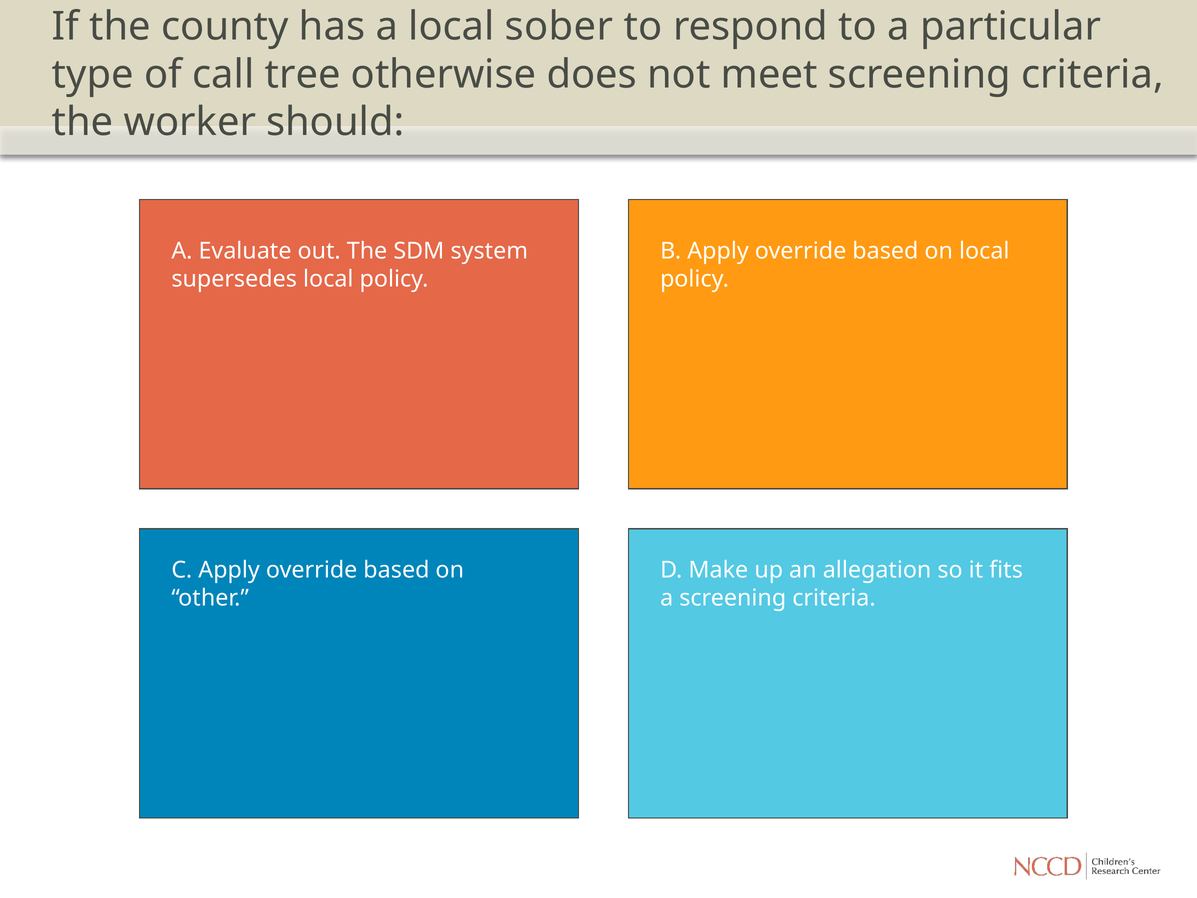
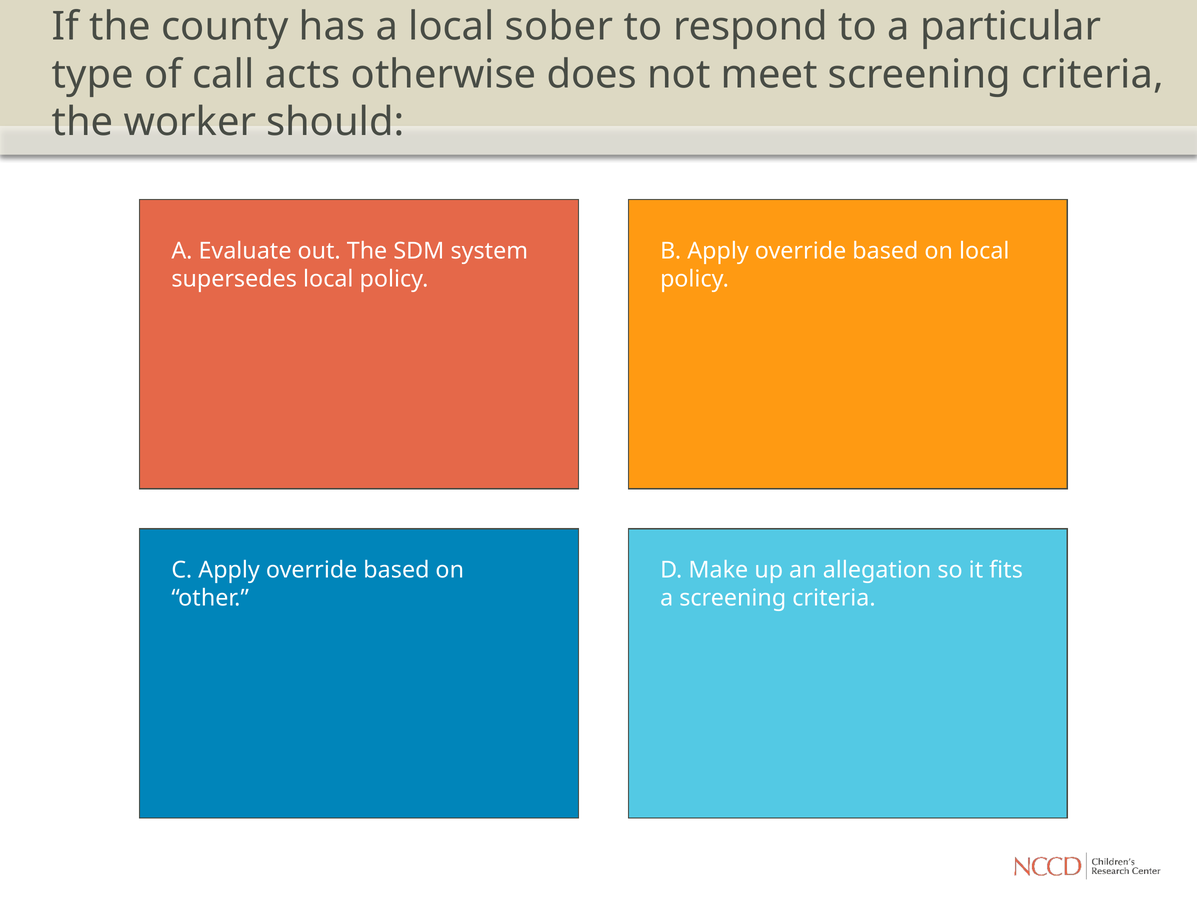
tree: tree -> acts (303, 74)
